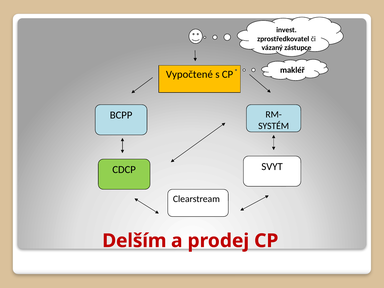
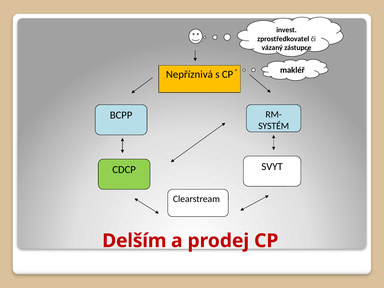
Vypočtené: Vypočtené -> Nepříznivá (189, 74)
